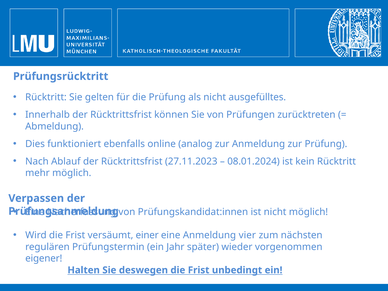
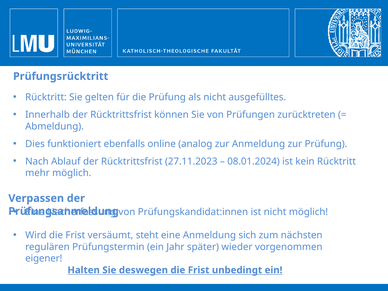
einer: einer -> steht (147, 235)
vier: vier -> sich (247, 235)
